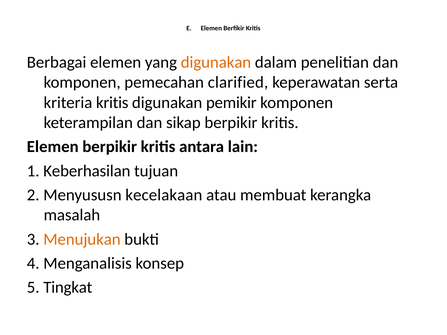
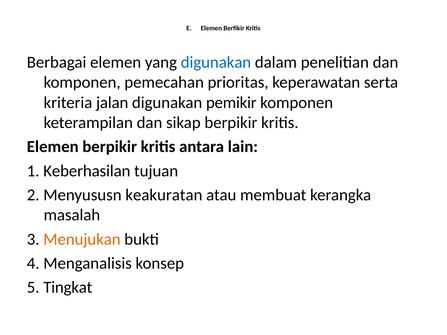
digunakan colour: orange -> blue (216, 62)
clarified: clarified -> prioritas (238, 82)
kriteria kritis: kritis -> jalan (112, 103)
kecelakaan: kecelakaan -> keakuratan (164, 195)
